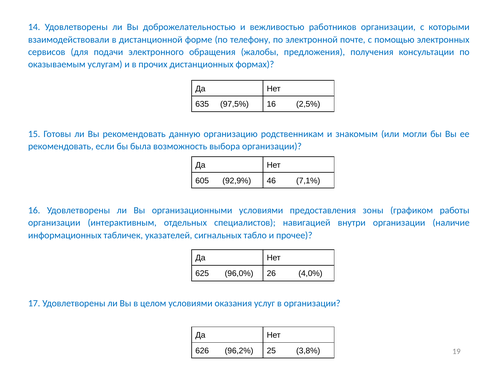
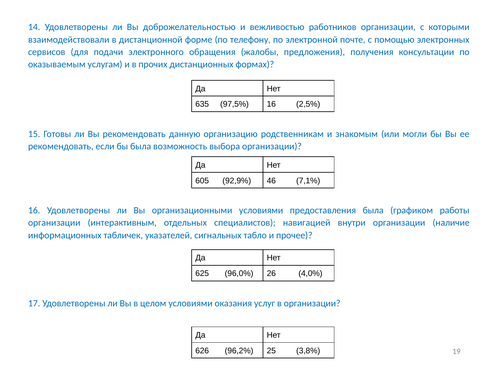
предоставления зоны: зоны -> была (373, 210)
